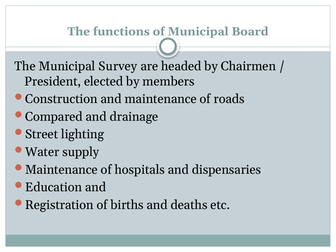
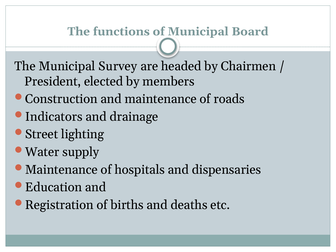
Compared: Compared -> Indicators (54, 117)
